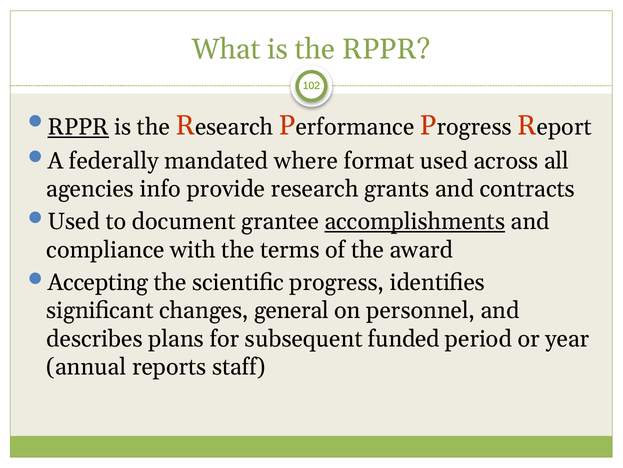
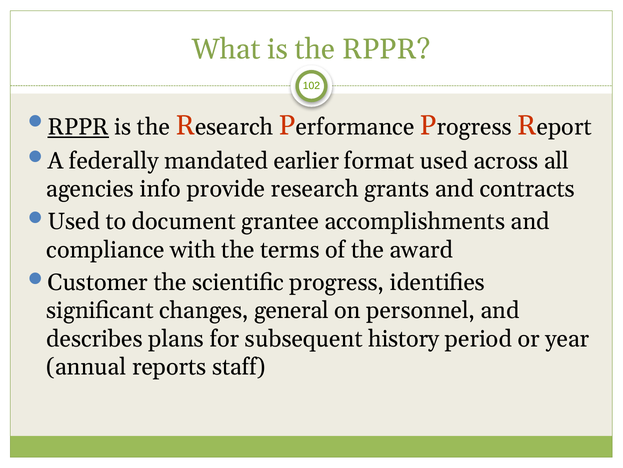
where: where -> earlier (306, 161)
accomplishments underline: present -> none (415, 221)
Accepting: Accepting -> Customer (98, 282)
funded: funded -> history (404, 338)
